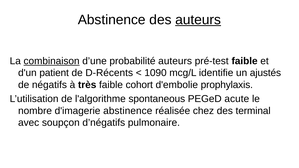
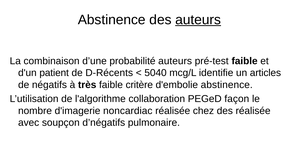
combinaison underline: present -> none (52, 61)
1090: 1090 -> 5040 (156, 73)
ajustés: ajustés -> articles (265, 73)
cohort: cohort -> critère (139, 85)
d'embolie prophylaxis: prophylaxis -> abstinence (227, 85)
spontaneous: spontaneous -> collaboration (157, 99)
acute: acute -> façon (237, 99)
d'imagerie abstinence: abstinence -> noncardiac (128, 111)
des terminal: terminal -> réalisée (253, 111)
